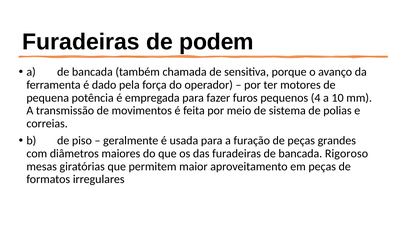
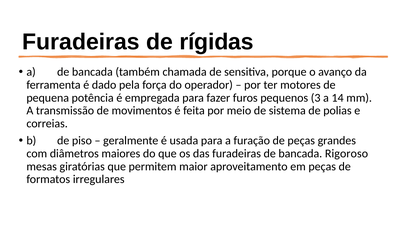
podem: podem -> rígidas (216, 42)
4: 4 -> 3 (316, 98)
10: 10 -> 14 (338, 98)
